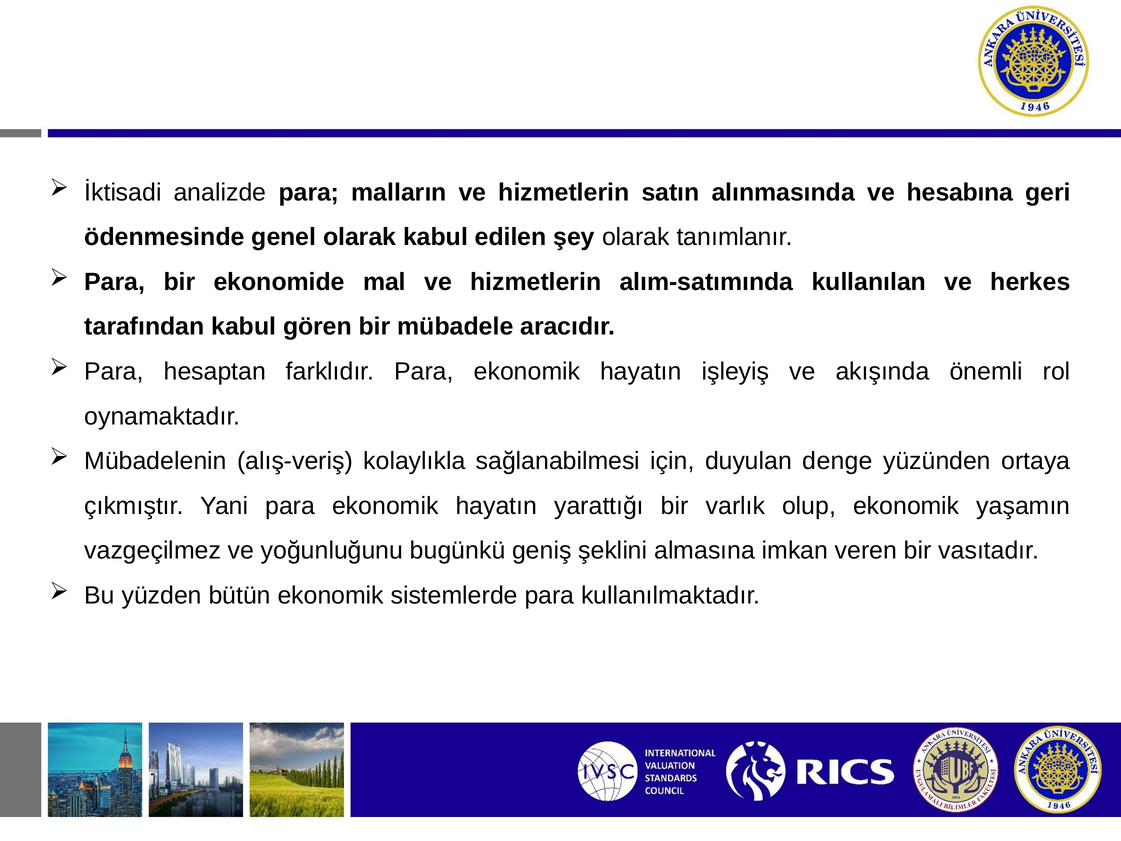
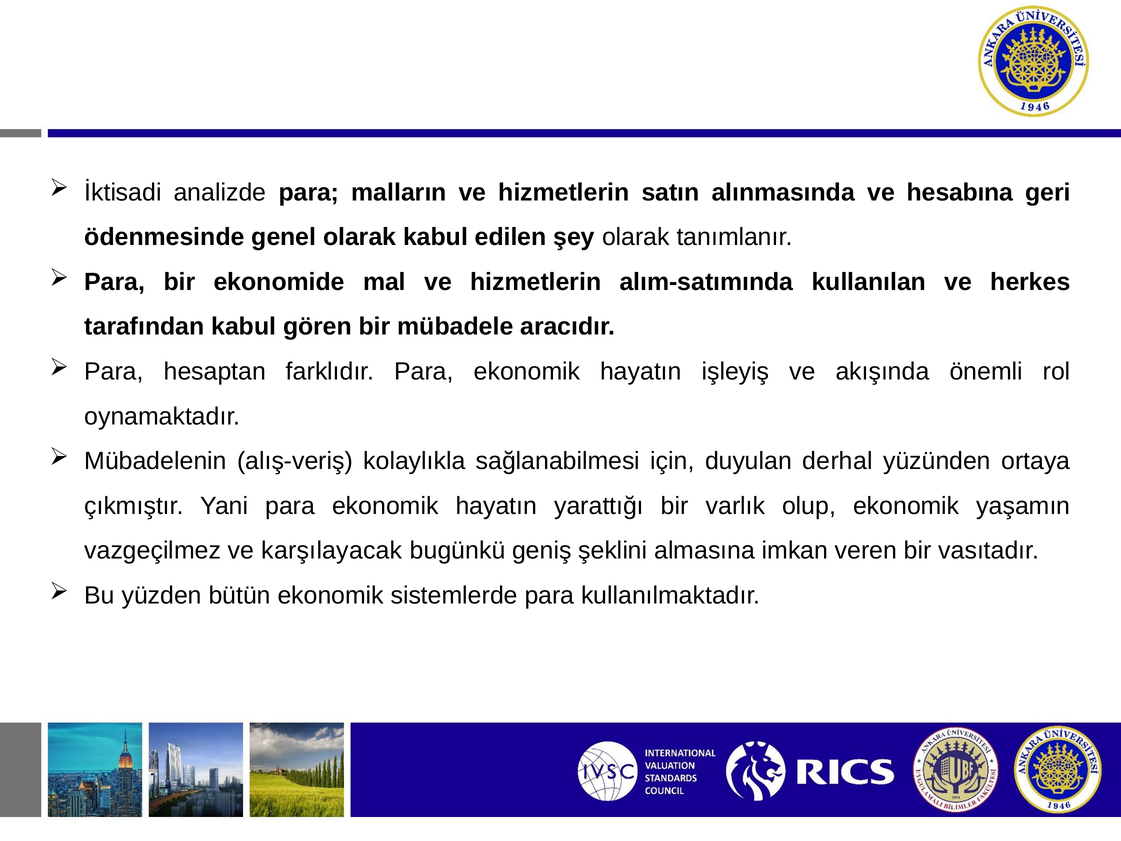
denge: denge -> derhal (838, 461)
yoğunluğunu: yoğunluğunu -> karşılayacak (332, 551)
